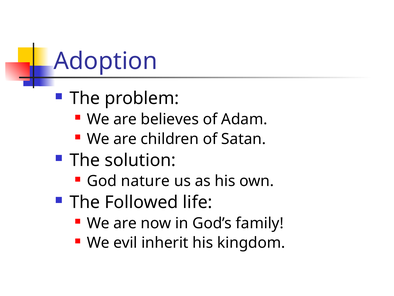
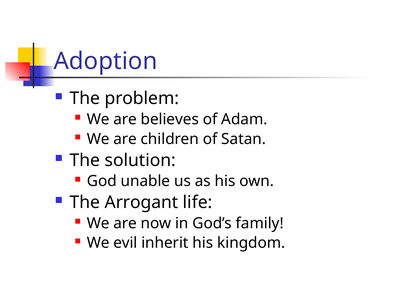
nature: nature -> unable (145, 181)
Followed: Followed -> Arrogant (141, 202)
